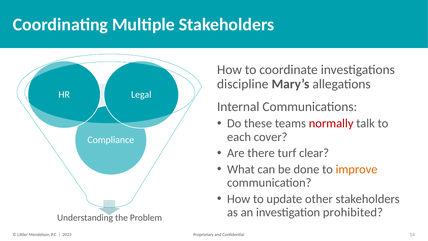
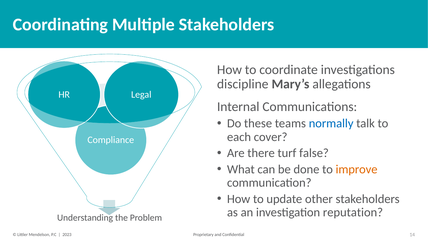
normally colour: red -> blue (331, 123)
clear: clear -> false (314, 153)
prohibited: prohibited -> reputation (353, 212)
